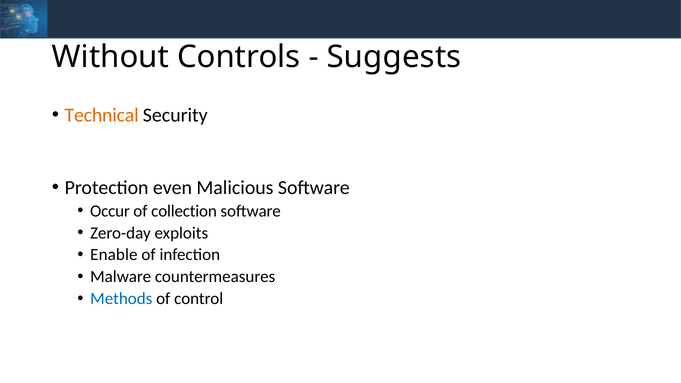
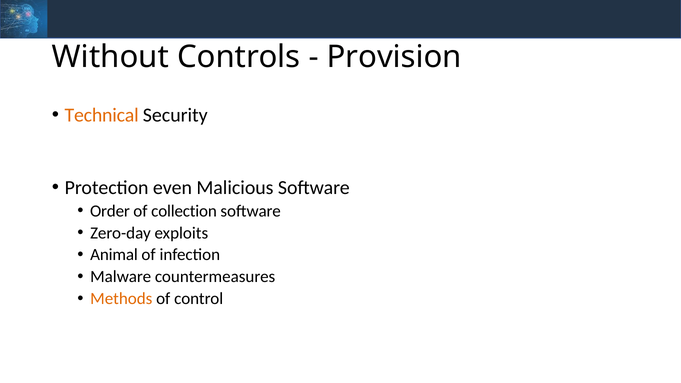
Suggests: Suggests -> Provision (394, 57)
Occur: Occur -> Order (110, 211)
Enable: Enable -> Animal (114, 255)
Methods colour: blue -> orange (121, 299)
